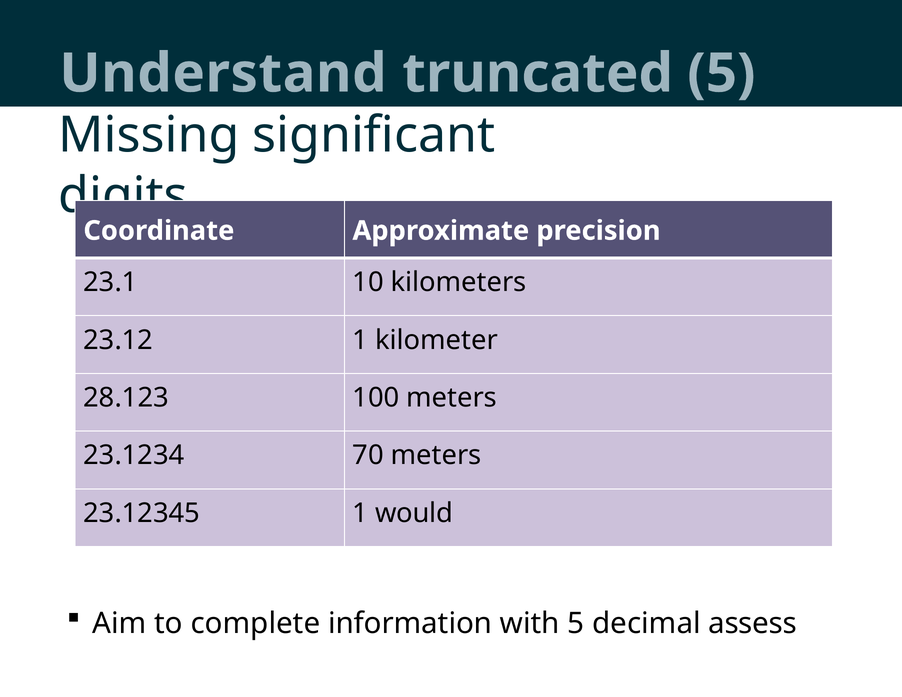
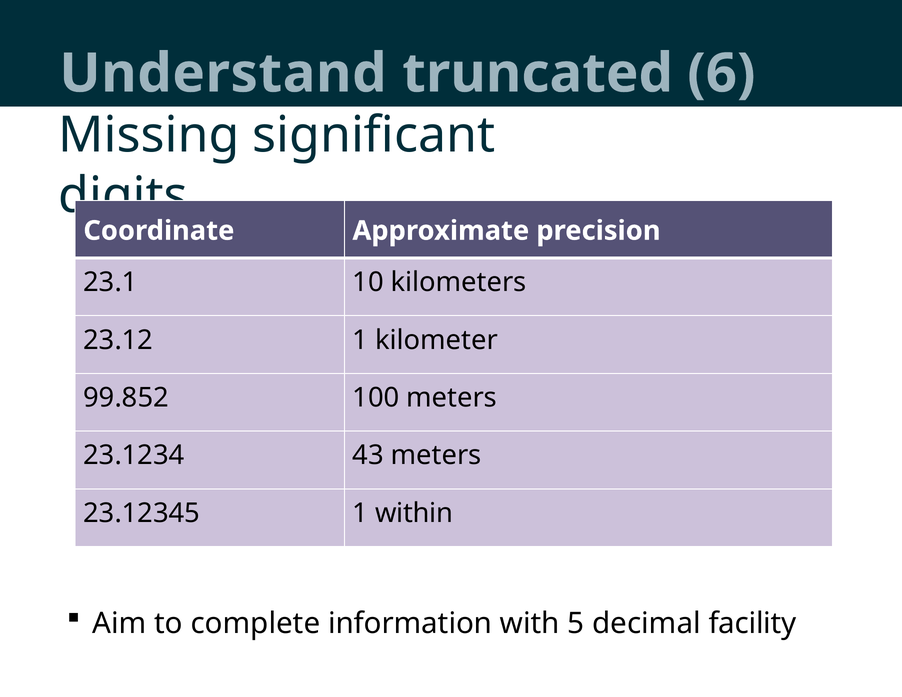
truncated 5: 5 -> 6 (721, 74)
28.123: 28.123 -> 99.852 (126, 398)
70: 70 -> 43 (368, 455)
would: would -> within (414, 513)
assess: assess -> facility (752, 623)
